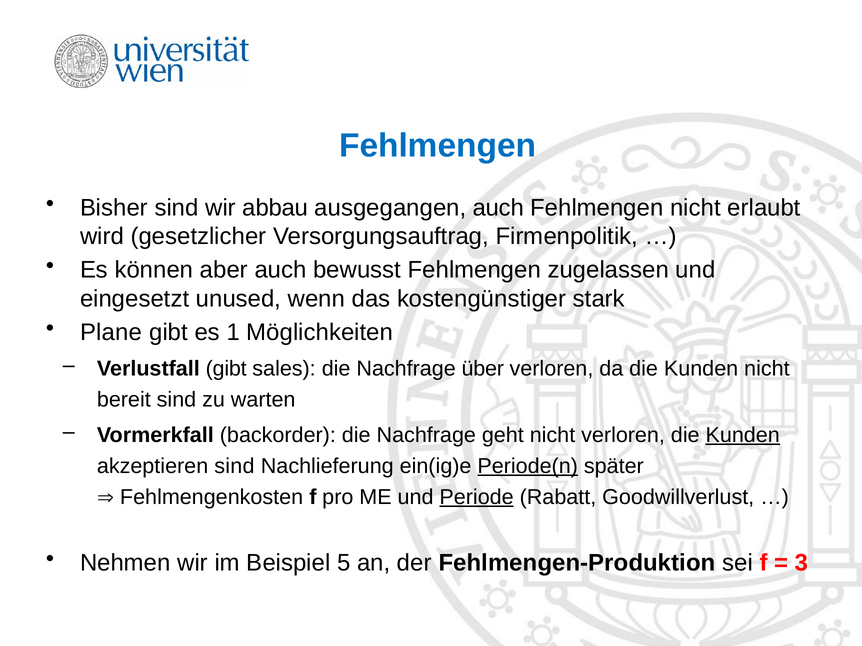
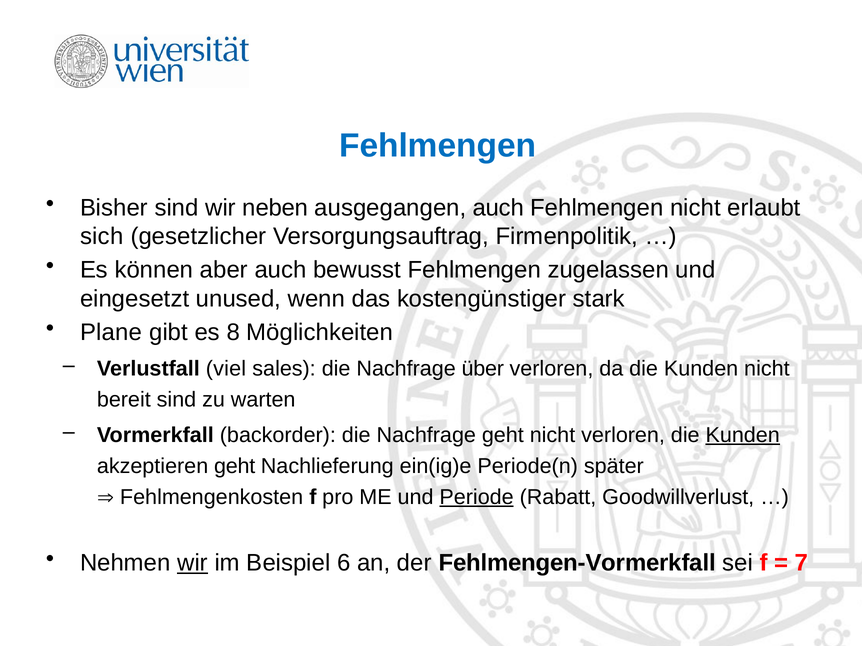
abbau: abbau -> neben (275, 208)
wird: wird -> sich (102, 237)
1: 1 -> 8 (233, 332)
Verlustfall gibt: gibt -> viel (226, 369)
akzeptieren sind: sind -> geht (235, 466)
Periode(n underline: present -> none (528, 466)
wir underline: none -> present (193, 563)
5: 5 -> 6 (344, 563)
Fehlmengen-Produktion: Fehlmengen-Produktion -> Fehlmengen-Vormerkfall (577, 563)
3: 3 -> 7 (802, 563)
